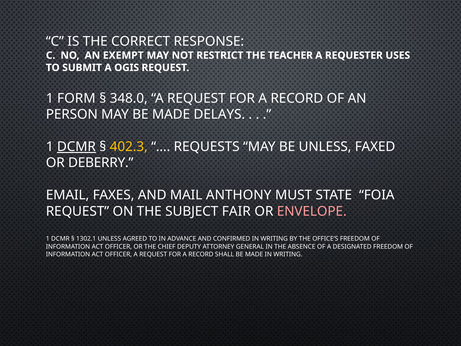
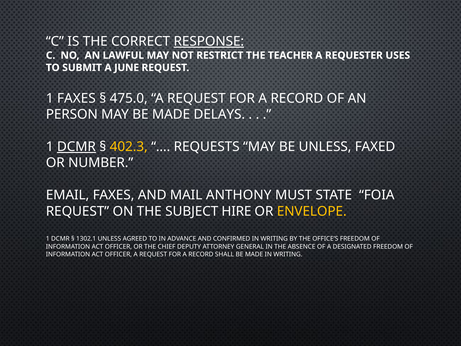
RESPONSE underline: none -> present (209, 41)
EXEMPT: EXEMPT -> LAWFUL (123, 55)
OGIS: OGIS -> JUNE (127, 68)
1 FORM: FORM -> FAXES (76, 98)
348.0: 348.0 -> 475.0 (129, 98)
DEBERRY: DEBERRY -> NUMBER (101, 163)
FAIR: FAIR -> HIRE (236, 211)
ENVELOPE colour: pink -> yellow (312, 211)
